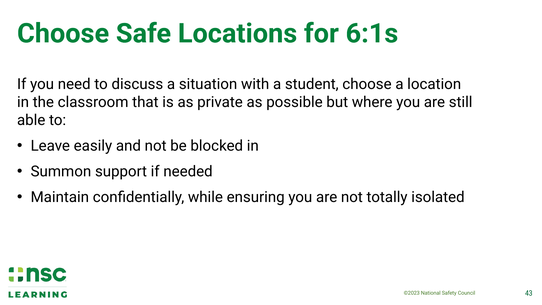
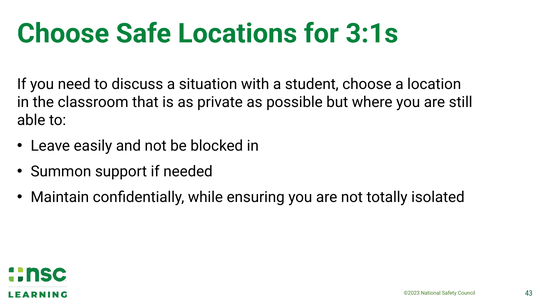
6:1s: 6:1s -> 3:1s (372, 33)
